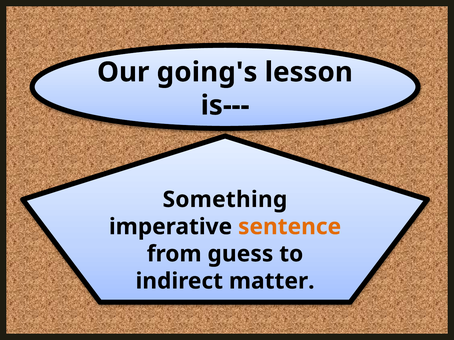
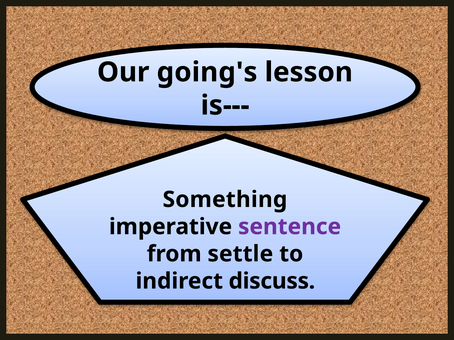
sentence colour: orange -> purple (290, 227)
guess: guess -> settle (240, 254)
matter: matter -> discuss (272, 282)
